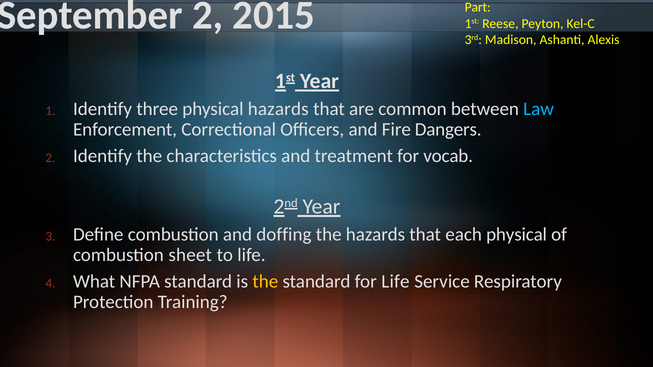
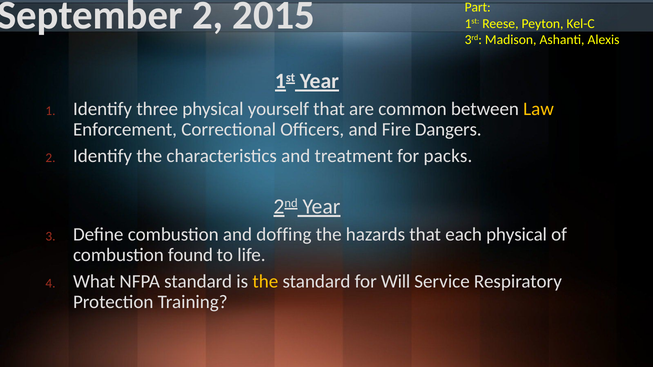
physical hazards: hazards -> yourself (278, 109)
Law colour: light blue -> yellow (539, 109)
vocab: vocab -> packs (448, 156)
sheet: sheet -> found (190, 255)
for Life: Life -> Will (396, 282)
